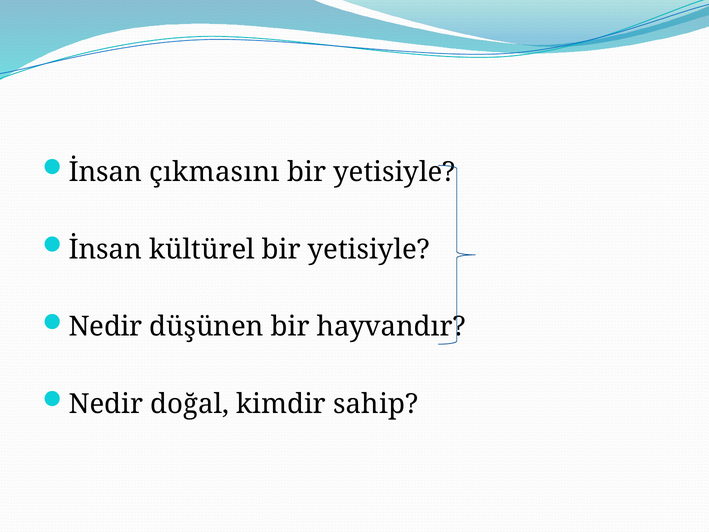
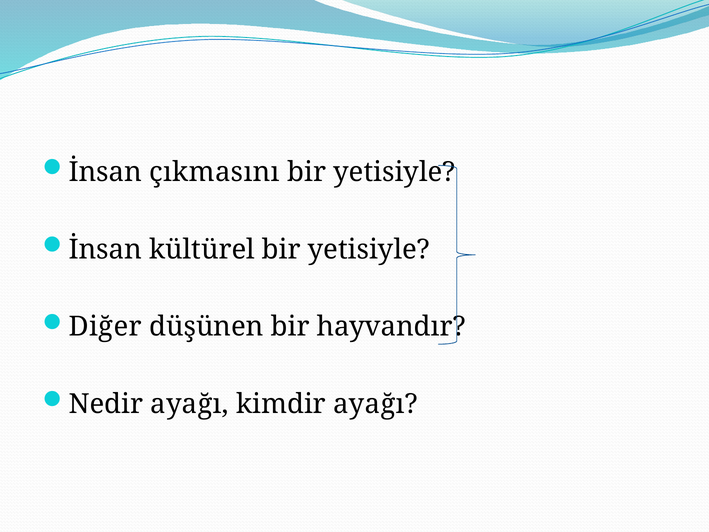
Nedir: Nedir -> Diğer (105, 327)
Nedir doğal: doğal -> ayağı (190, 404)
kimdir sahip: sahip -> ayağı (376, 404)
